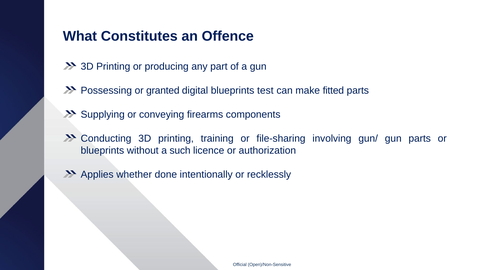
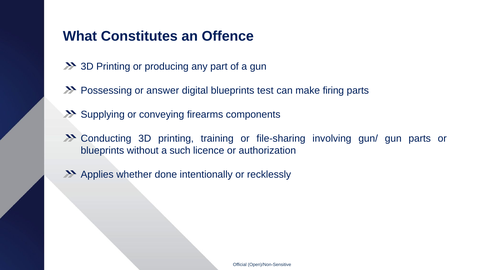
granted: granted -> answer (163, 91)
fitted: fitted -> firing (333, 91)
